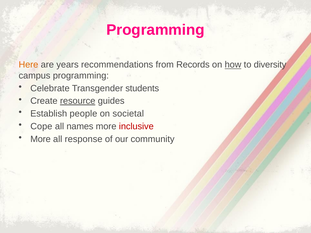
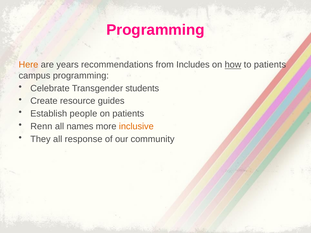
Records: Records -> Includes (193, 65)
to diversity: diversity -> patients (270, 65)
resource underline: present -> none (78, 101)
on societal: societal -> patients (128, 114)
Cope: Cope -> Renn (41, 126)
inclusive colour: red -> orange (136, 126)
More: More -> They (40, 139)
